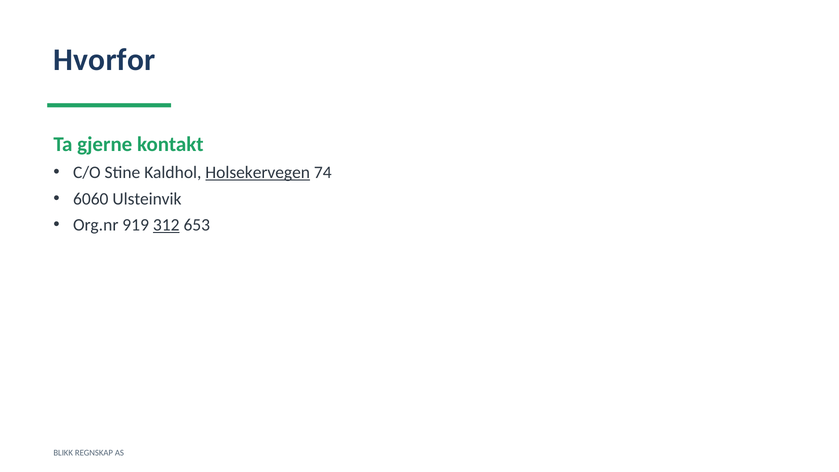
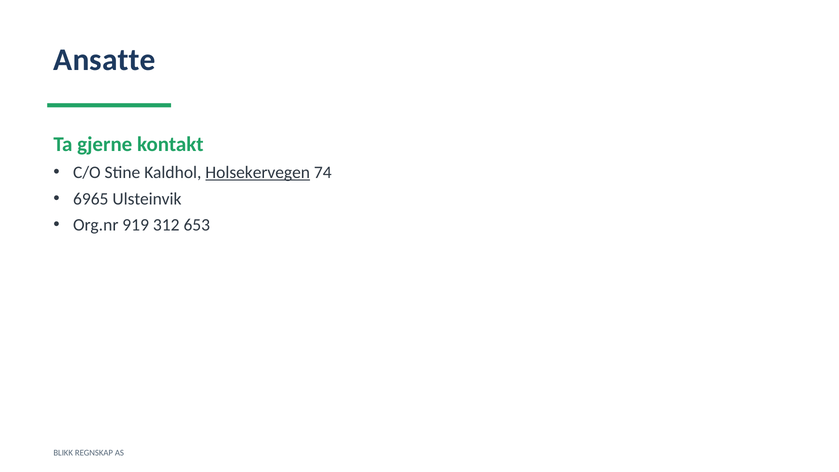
Hvorfor: Hvorfor -> Ansatte (104, 60)
6060: 6060 -> 6965 (91, 199)
312 underline: present -> none (166, 225)
